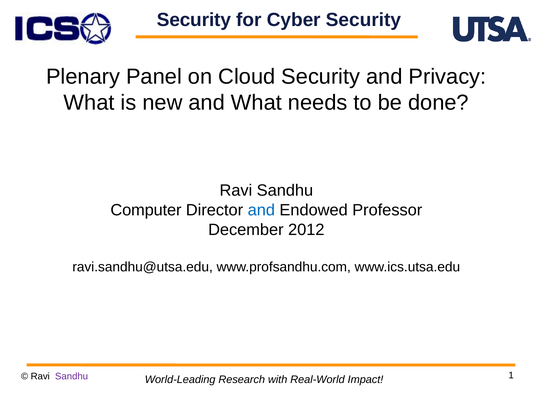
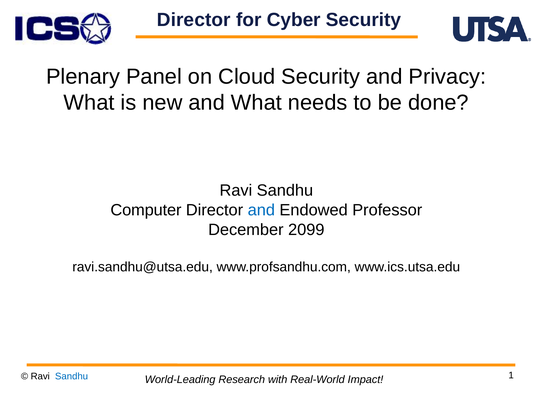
Security: Security -> Director (194, 20)
2012: 2012 -> 2099 (306, 230)
Sandhu colour: purple -> blue (72, 377)
